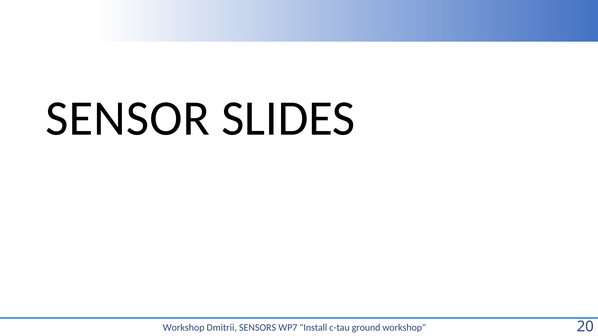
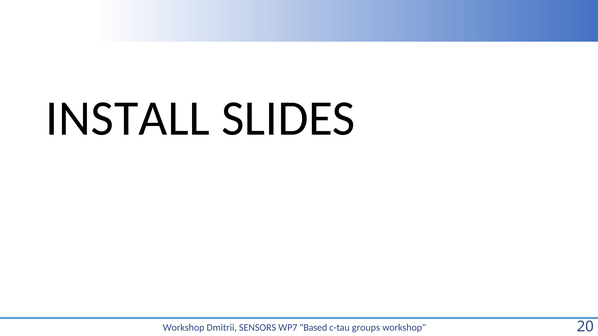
SENSOR: SENSOR -> INSTALL (128, 118)
Install: Install -> Based (313, 328)
ground: ground -> groups (366, 328)
